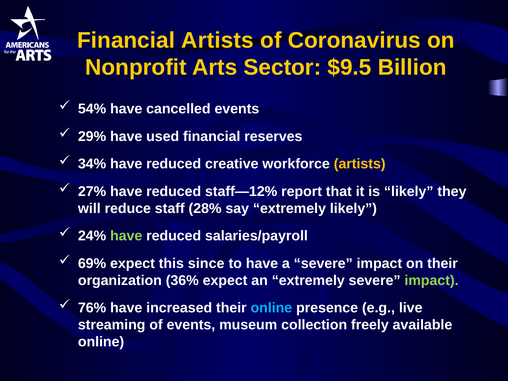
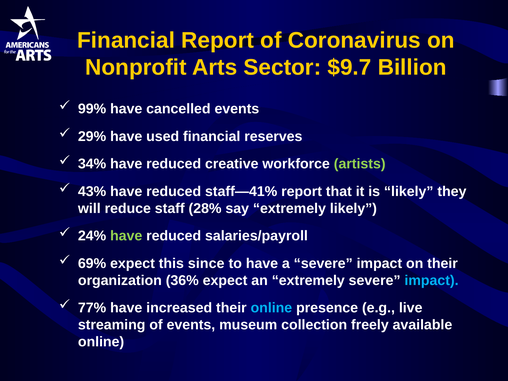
Financial Artists: Artists -> Report (218, 40)
$9.5: $9.5 -> $9.7 (349, 67)
54%: 54% -> 99% (92, 109)
artists colour: yellow -> light green (360, 164)
27%: 27% -> 43% (92, 191)
staff—12%: staff—12% -> staff—41% (241, 191)
impact colour: light green -> light blue (432, 280)
76%: 76% -> 77% (92, 308)
